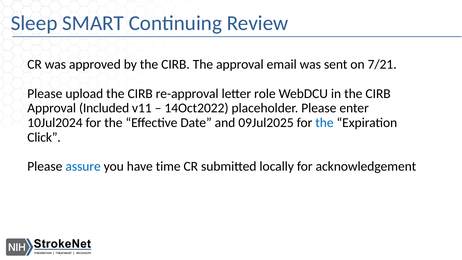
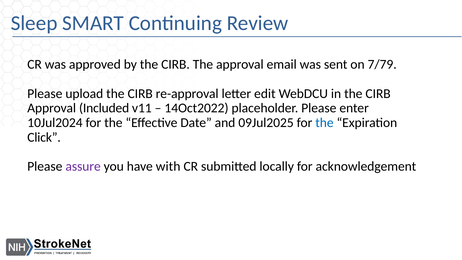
7/21: 7/21 -> 7/79 (382, 64)
role: role -> edit (265, 94)
assure colour: blue -> purple (83, 166)
time: time -> with (168, 166)
